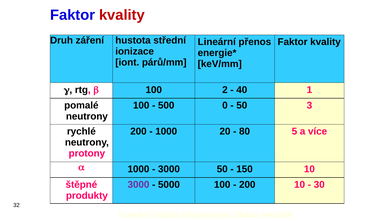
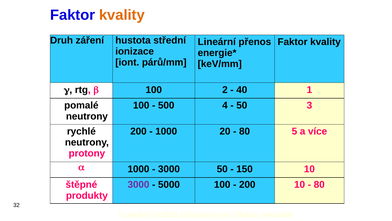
kvality colour: red -> orange (122, 15)
0: 0 -> 4 (225, 105)
30: 30 -> 80 (319, 184)
